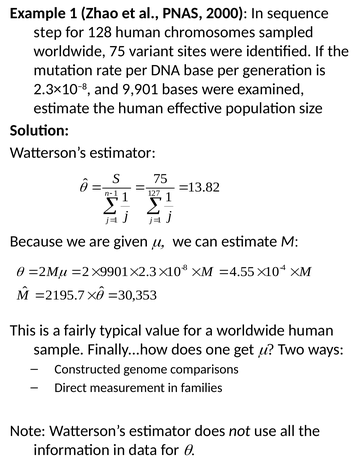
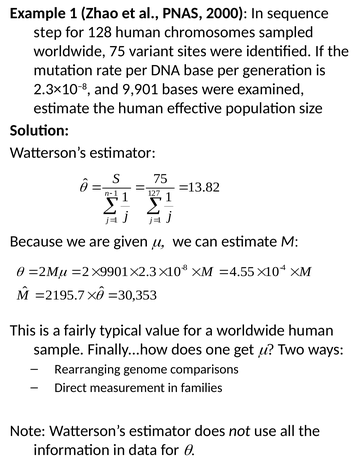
Constructed: Constructed -> Rearranging (87, 369)
